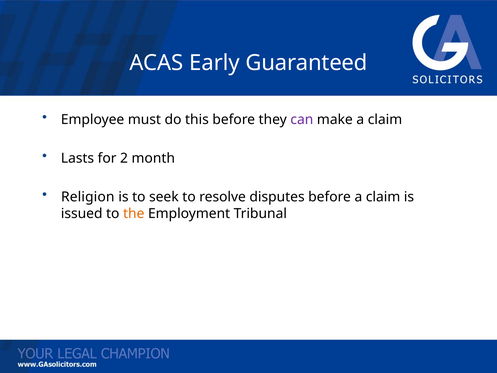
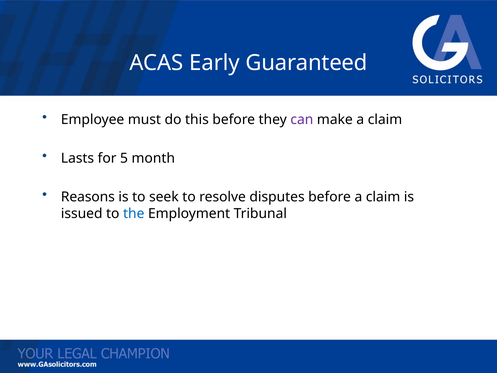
2: 2 -> 5 (124, 158)
Religion: Religion -> Reasons (88, 197)
the colour: orange -> blue (134, 213)
